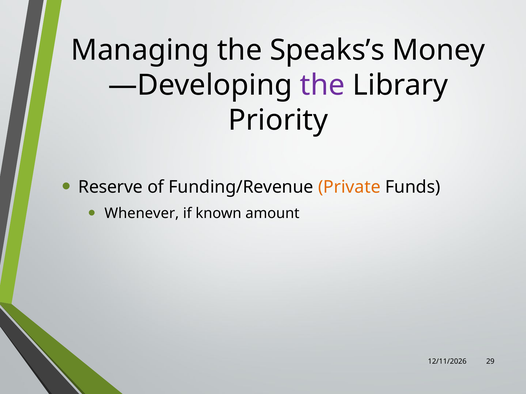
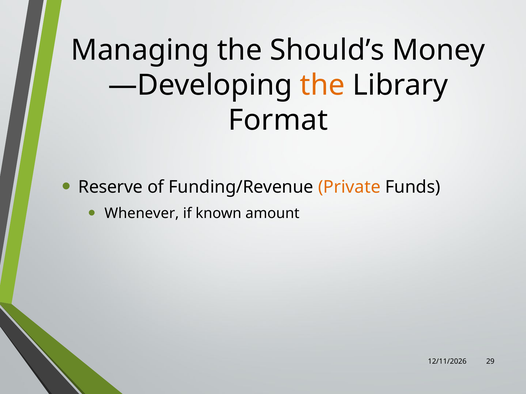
Speaks’s: Speaks’s -> Should’s (327, 50)
the colour: purple -> orange (322, 85)
Priority: Priority -> Format (278, 120)
